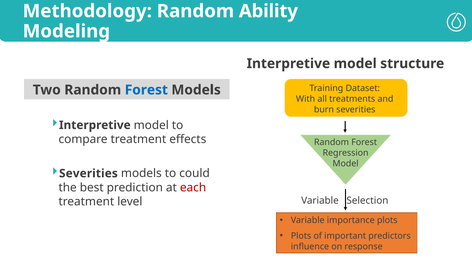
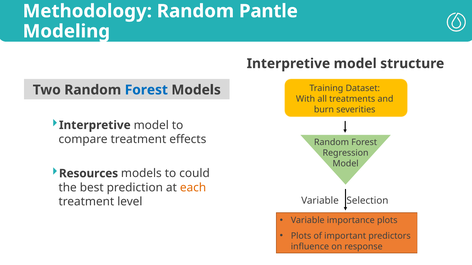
Ability: Ability -> Pantle (268, 11)
Severities: Severities -> Resources (89, 174)
each colour: red -> orange (193, 188)
